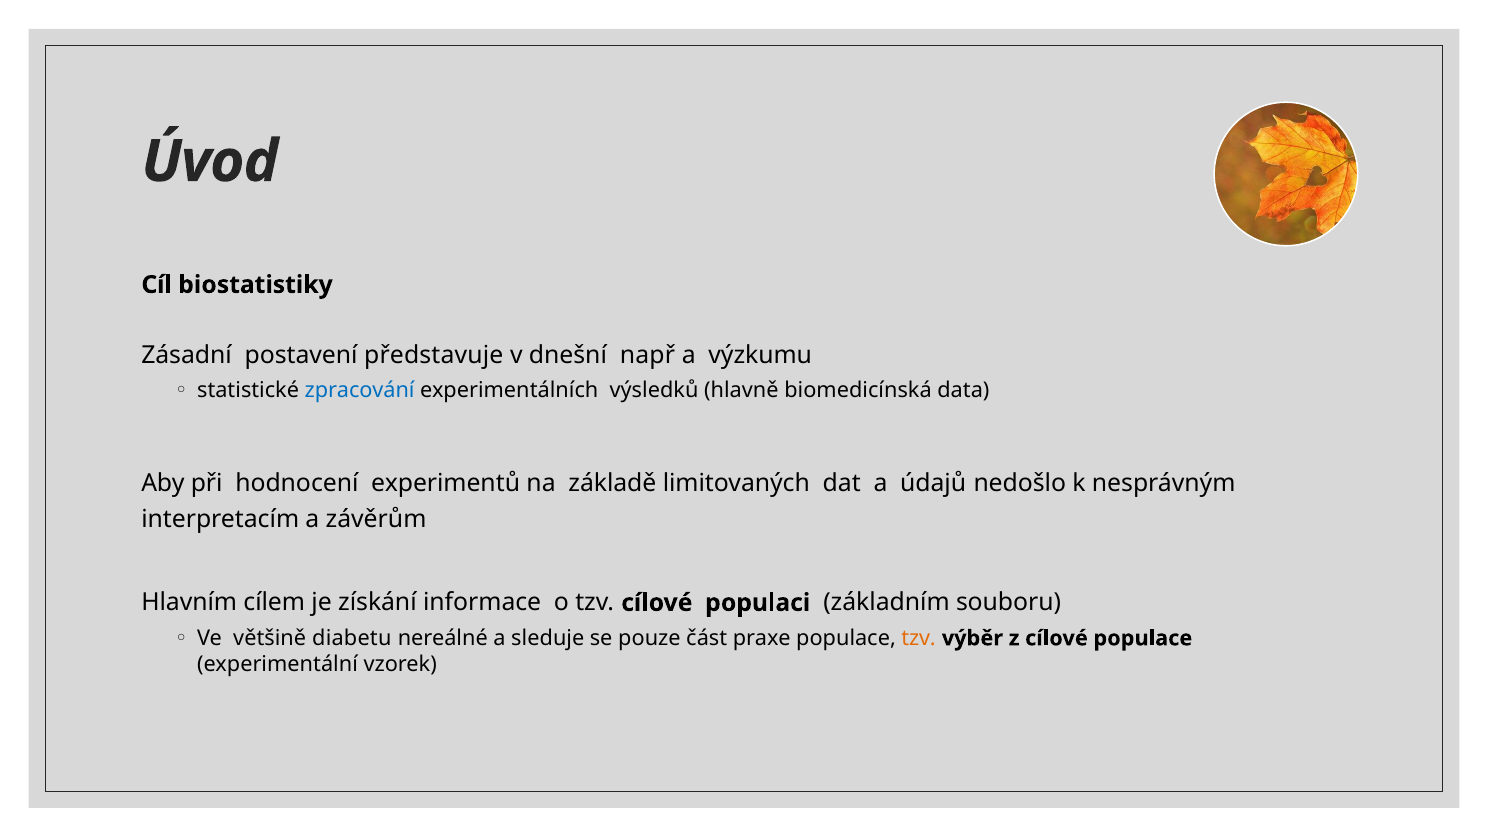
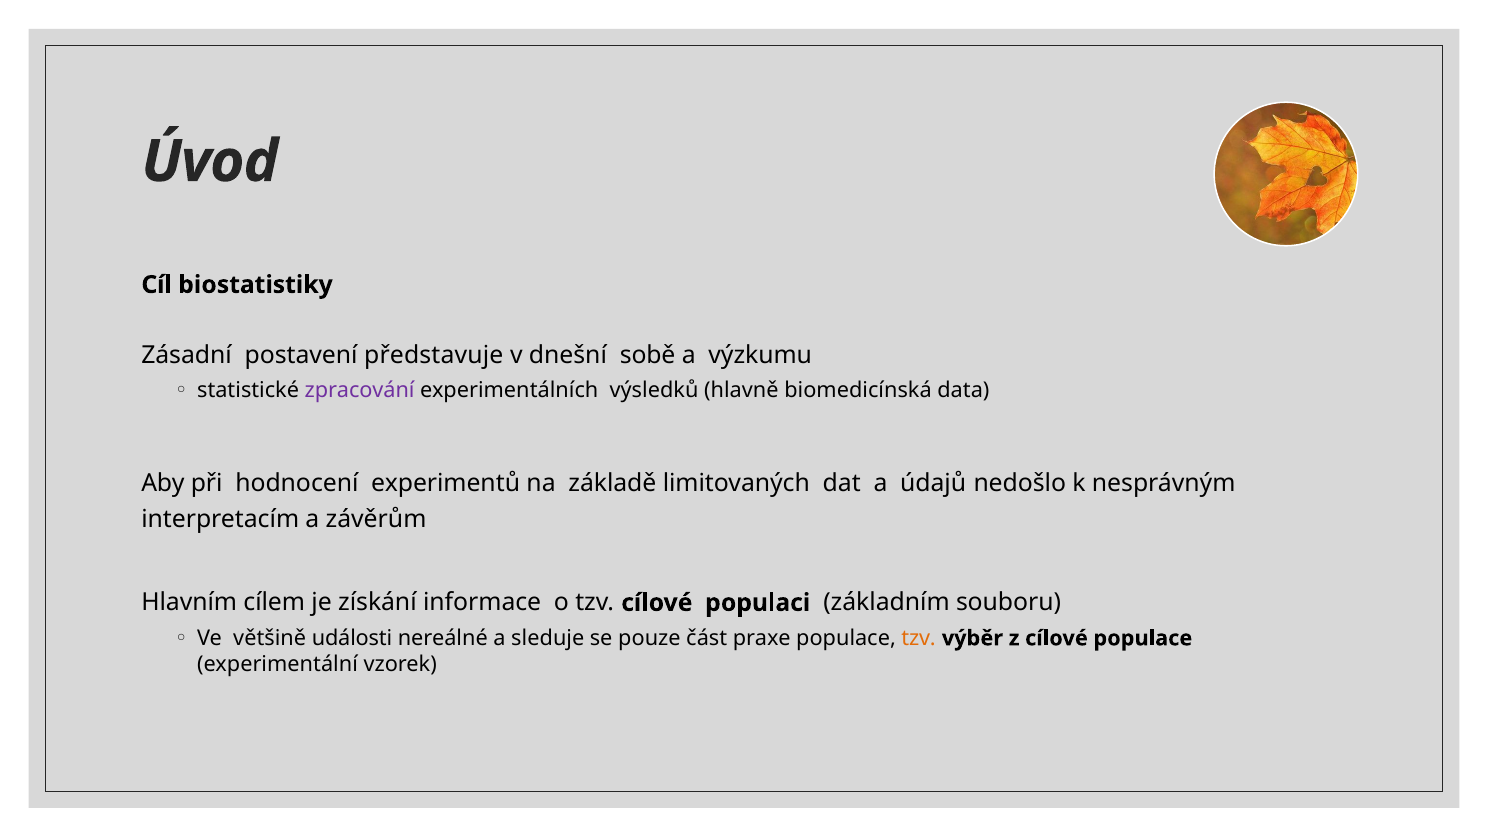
např: např -> sobě (648, 355)
zpracování colour: blue -> purple (360, 390)
diabetu: diabetu -> události (352, 638)
